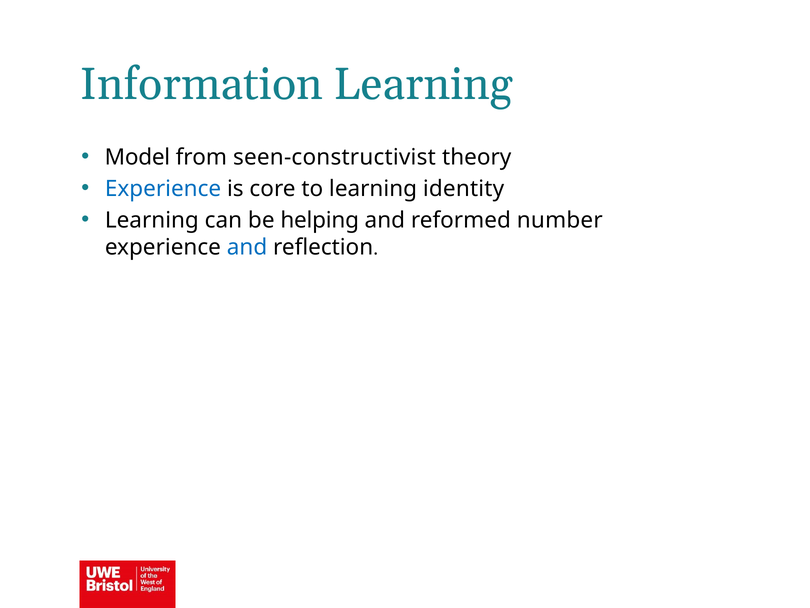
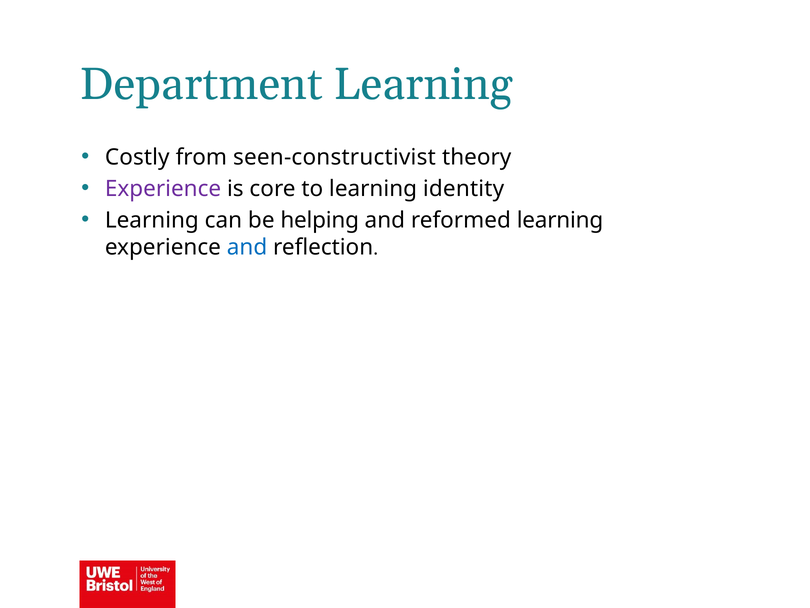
Information: Information -> Department (201, 85)
Model: Model -> Costly (137, 157)
Experience colour: blue -> purple (163, 189)
reformed number: number -> learning (560, 220)
